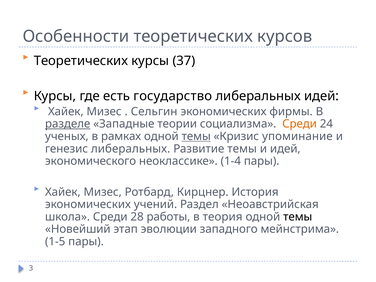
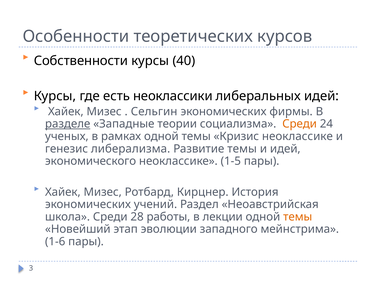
Теоретических: Теоретических -> Собственности (81, 61)
37: 37 -> 40 (184, 61)
государство: государство -> неоклассики (173, 96)
темы underline: present -> none (196, 136)
Кризис упоминание: упоминание -> неоклассике (297, 136)
генезис либеральных: либеральных -> либерализма (131, 149)
1-4: 1-4 -> 1-5 (231, 161)
теория: теория -> лекции (223, 217)
темы colour: black -> orange (298, 217)
1-5: 1-5 -> 1-6 (55, 242)
